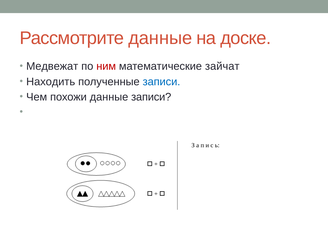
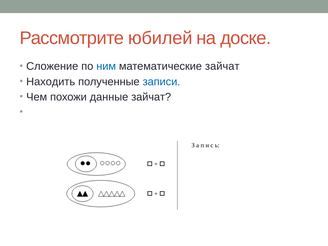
Рассмотрите данные: данные -> юбилей (160, 38)
Медвежат: Медвежат -> Сложение (52, 66)
ним colour: red -> blue (106, 66)
данные записи: записи -> зайчат (151, 97)
